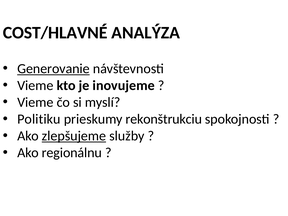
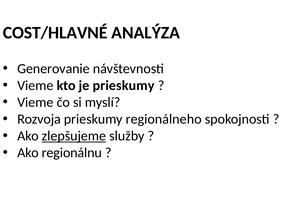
Generovanie underline: present -> none (53, 69)
je inovujeme: inovujeme -> prieskumy (124, 86)
Politiku: Politiku -> Rozvoja (39, 119)
rekonštrukciu: rekonštrukciu -> regionálneho (164, 119)
